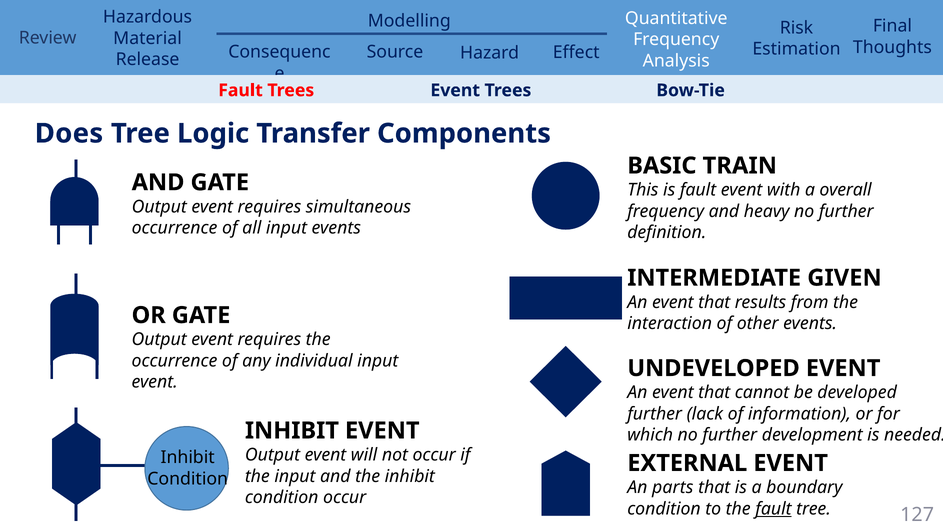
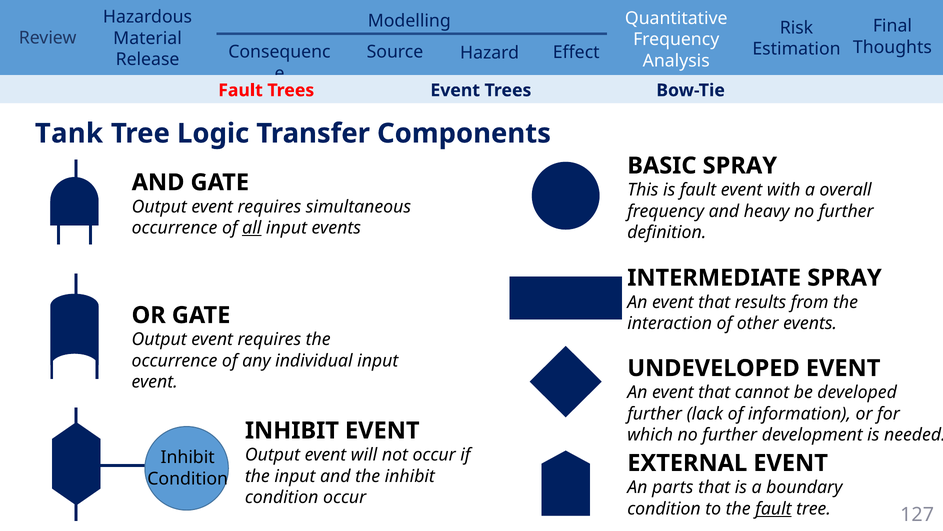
Does: Does -> Tank (69, 133)
BASIC TRAIN: TRAIN -> SPRAY (740, 166)
all underline: none -> present (252, 228)
INTERMEDIATE GIVEN: GIVEN -> SPRAY (845, 278)
